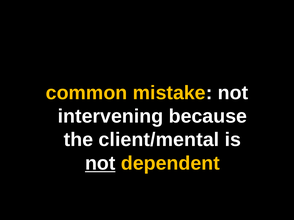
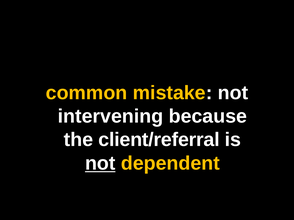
client/mental: client/mental -> client/referral (159, 140)
